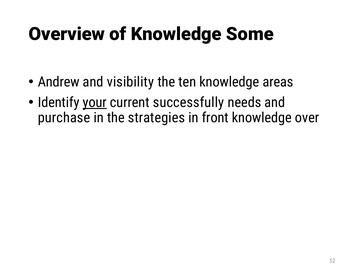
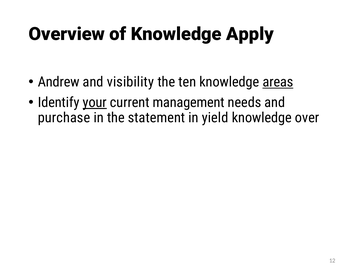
Some: Some -> Apply (250, 34)
areas underline: none -> present (278, 82)
successfully: successfully -> management (189, 102)
strategies: strategies -> statement (157, 118)
front: front -> yield (215, 118)
